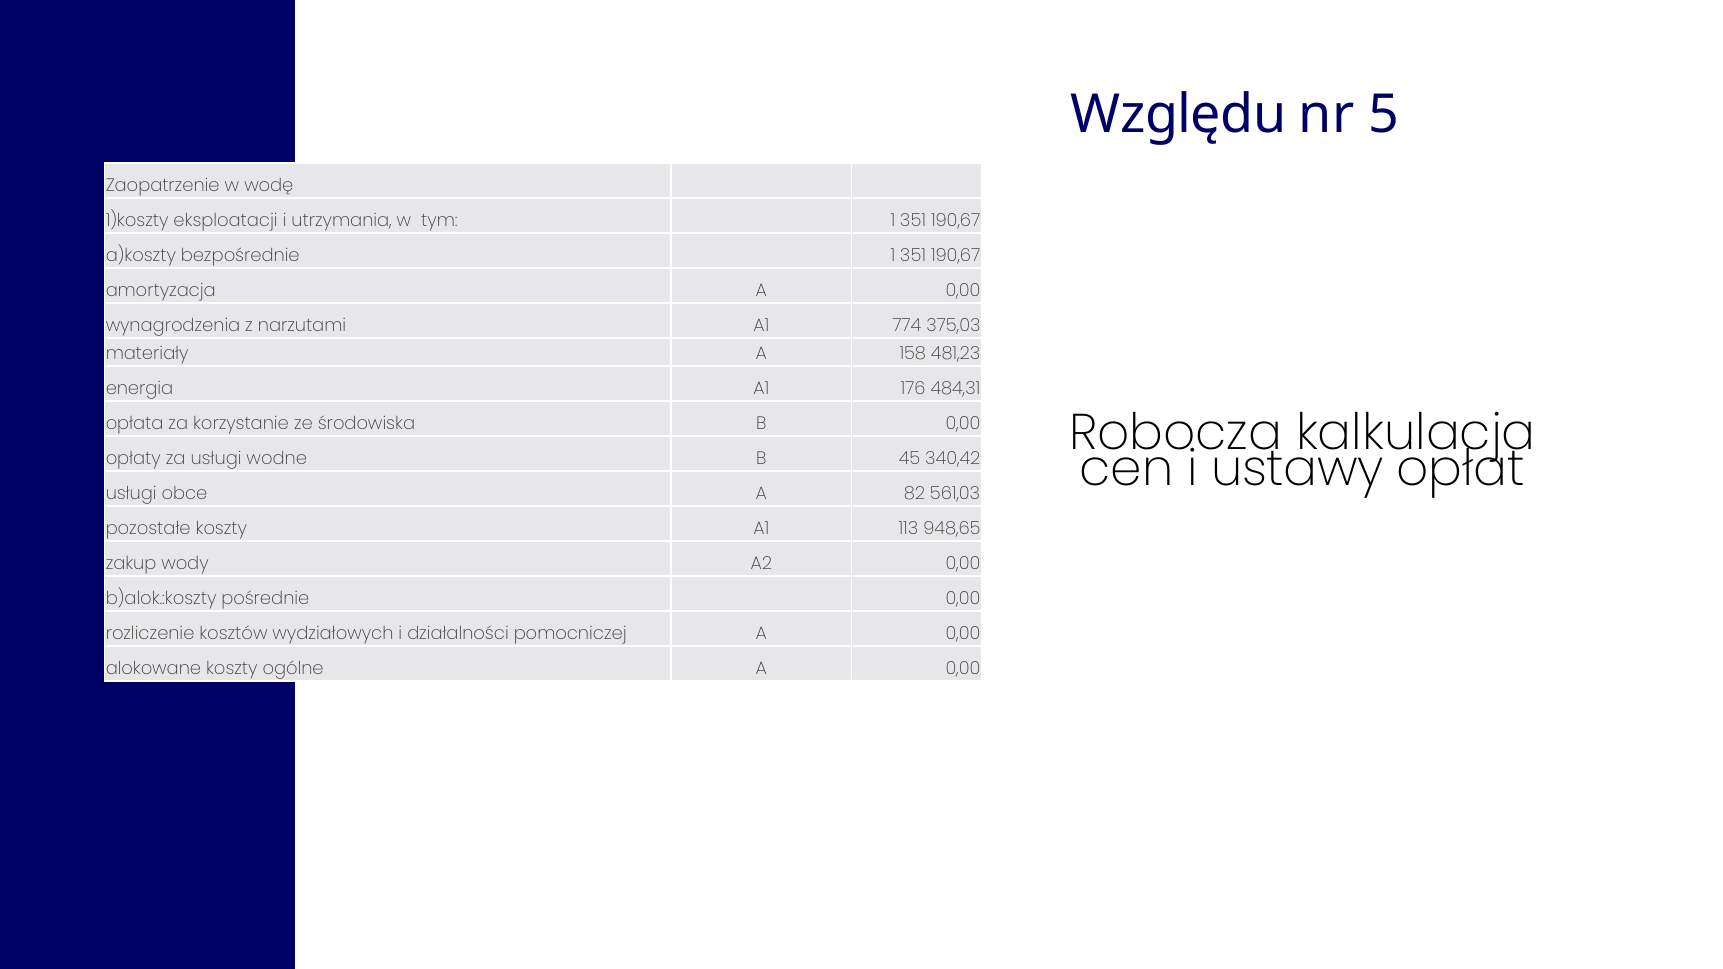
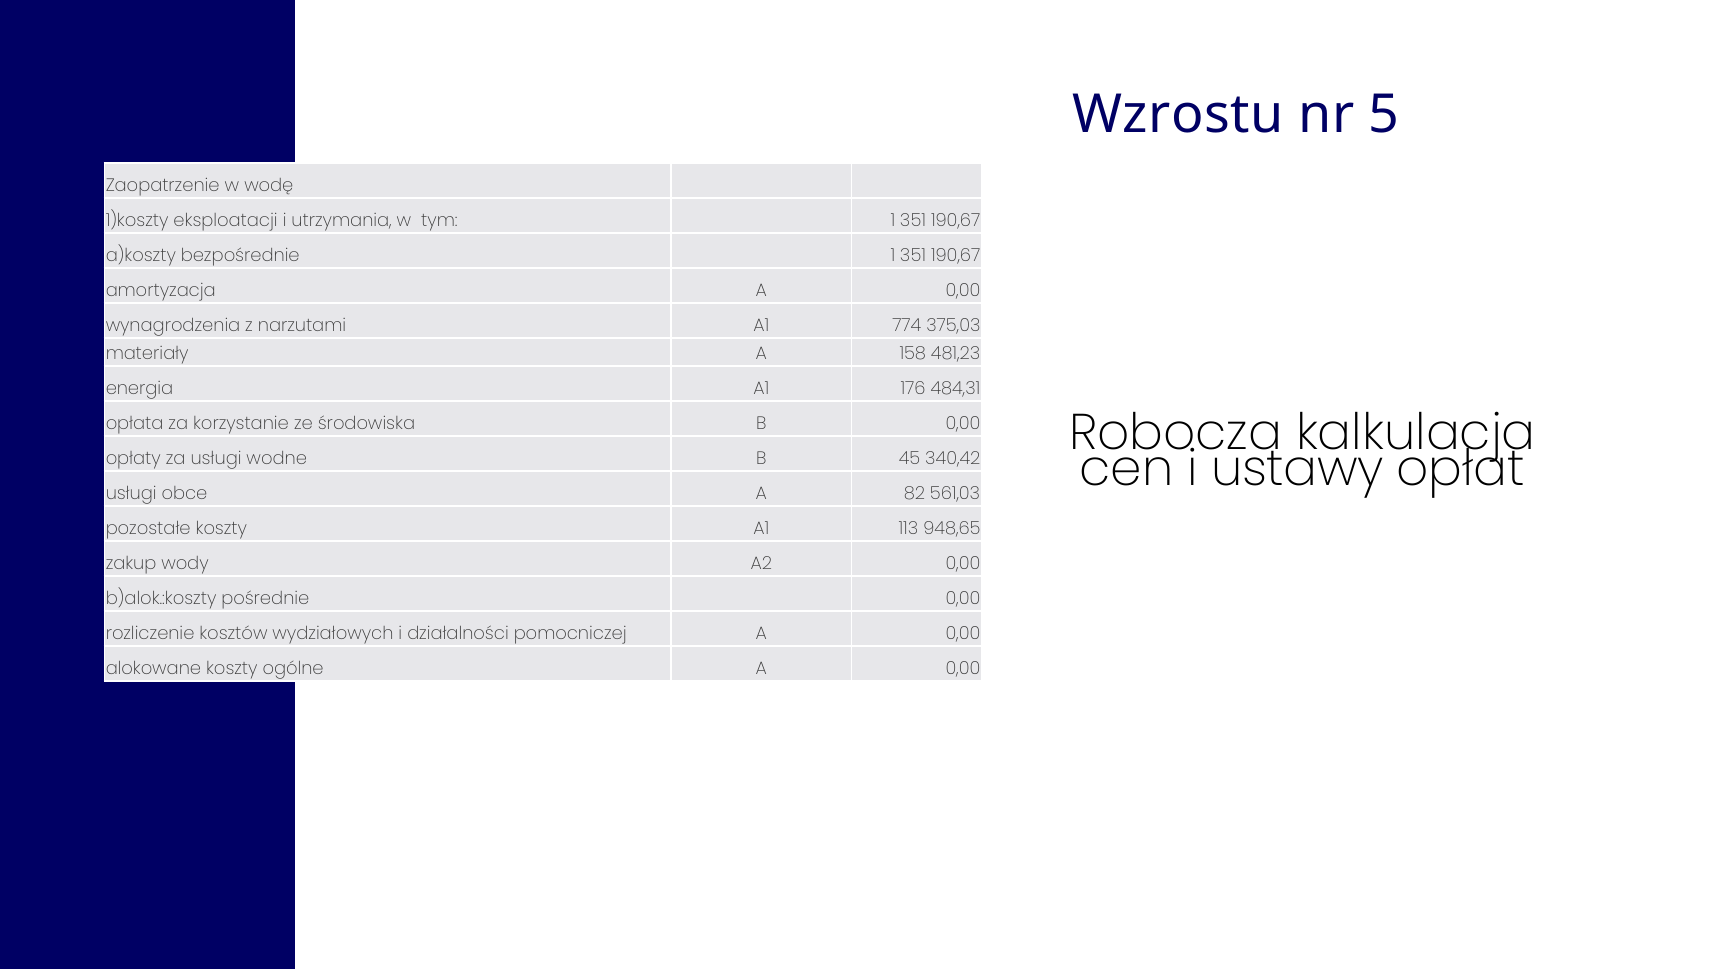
Względu: Względu -> Wzrostu (1178, 115)
